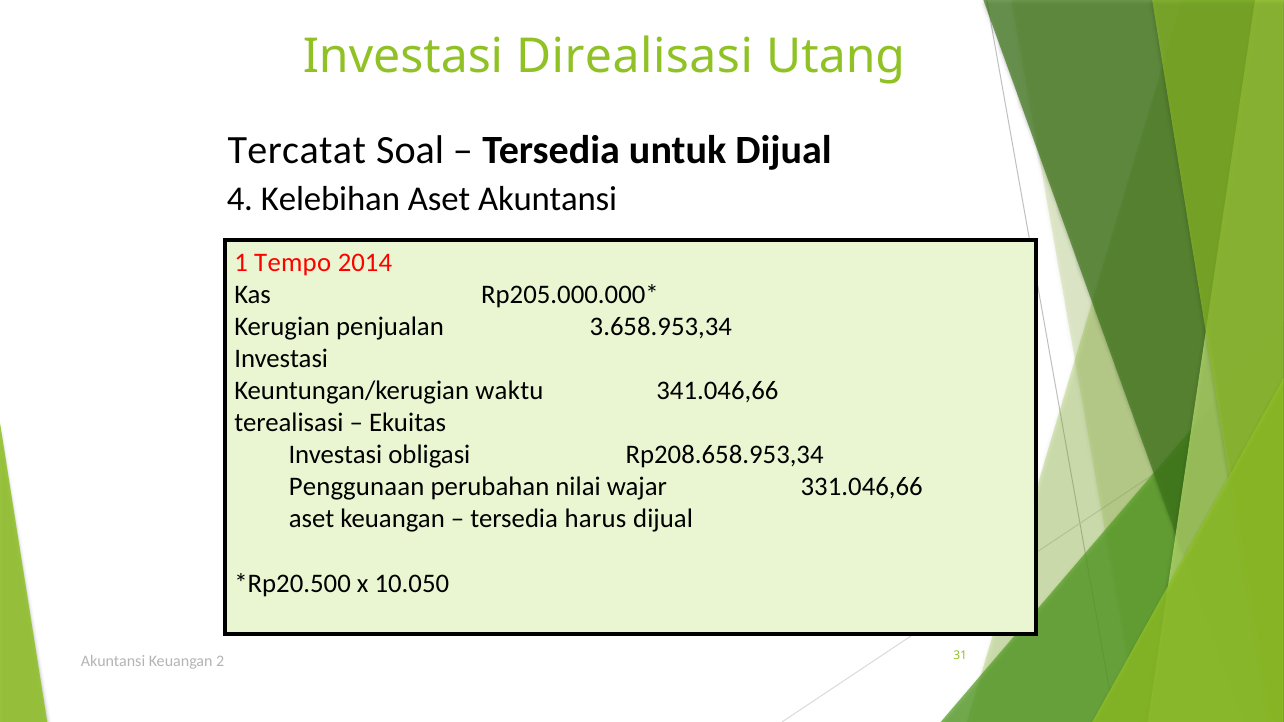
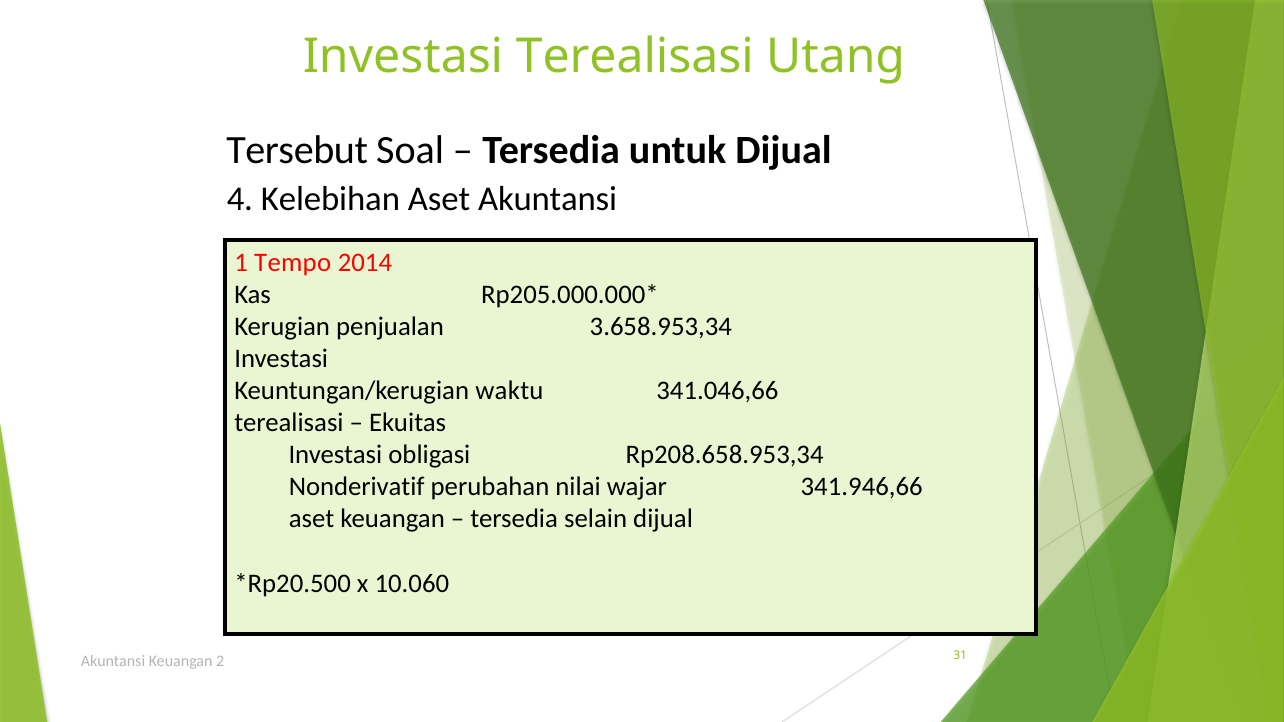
Investasi Direalisasi: Direalisasi -> Terealisasi (635, 57)
Tercatat: Tercatat -> Tersebut (297, 150)
Penggunaan: Penggunaan -> Nonderivatif (357, 487)
331.046,66: 331.046,66 -> 341.946,66 (862, 487)
harus: harus -> selain (596, 519)
10.050: 10.050 -> 10.060 (412, 584)
